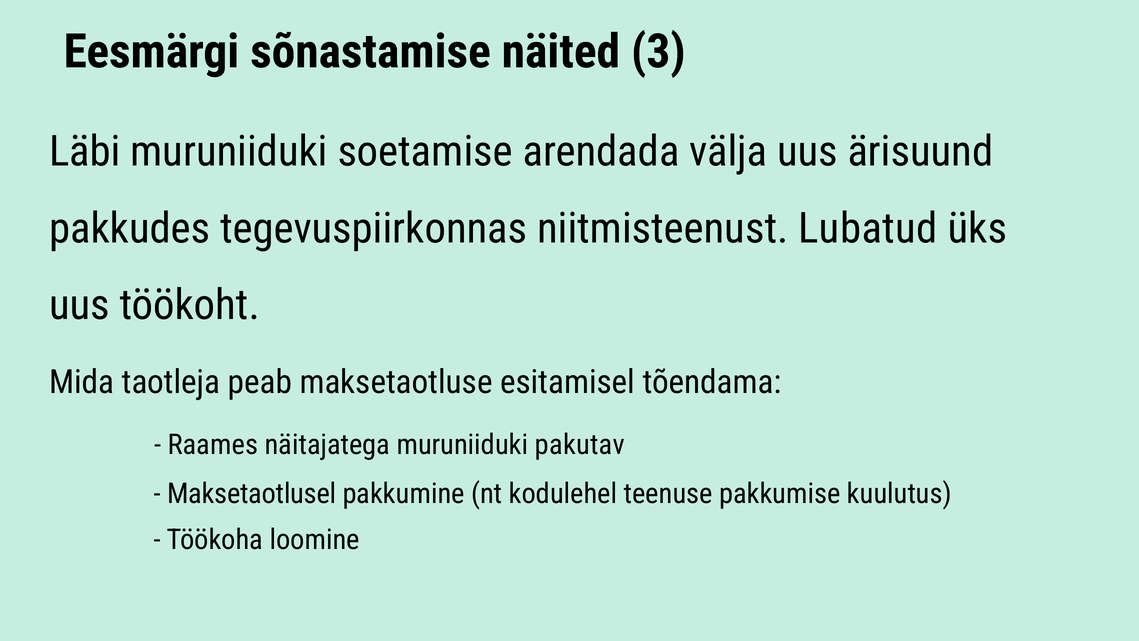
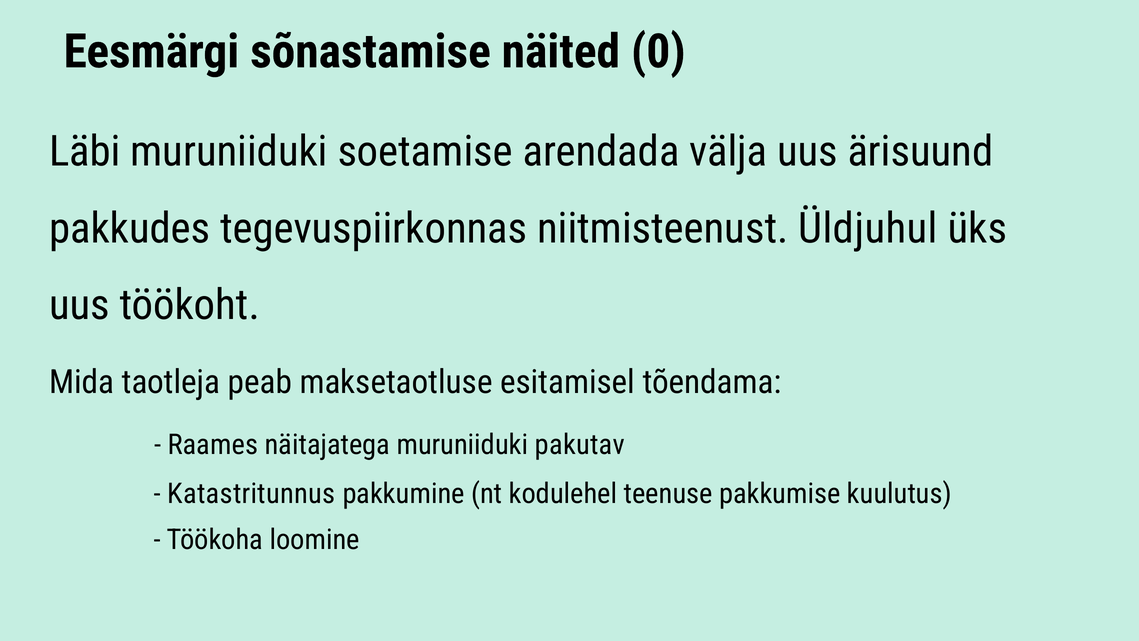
3: 3 -> 0 (658, 52)
Lubatud: Lubatud -> Üldjuhul (868, 228)
Maksetaotlusel: Maksetaotlusel -> Katastritunnus (251, 494)
